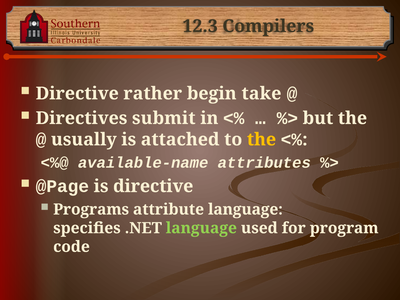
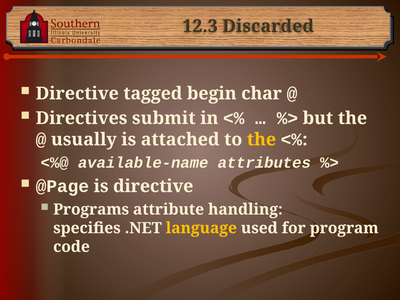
Compilers: Compilers -> Discarded (268, 26)
rather: rather -> tagged (153, 94)
take: take -> char (262, 94)
attribute language: language -> handling (245, 209)
language colour: light green -> yellow (201, 228)
